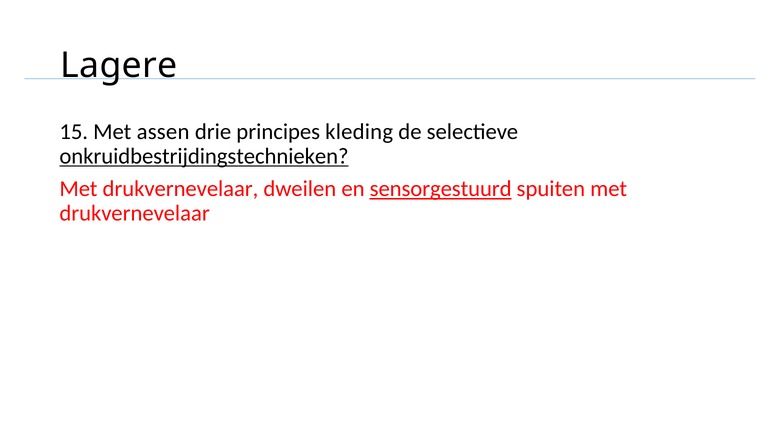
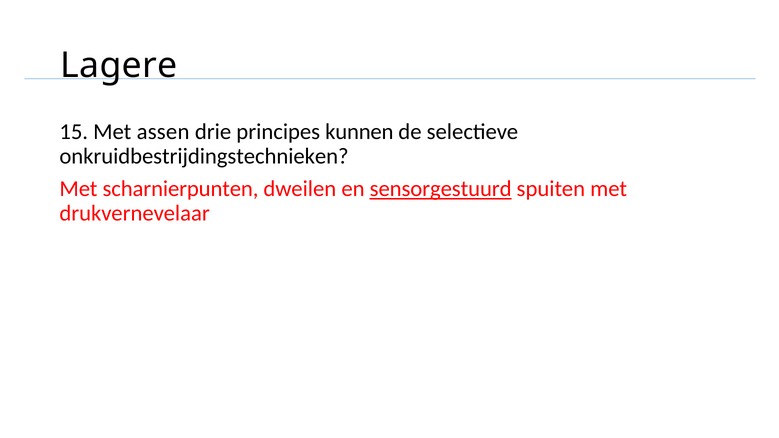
kleding: kleding -> kunnen (359, 132)
onkruidbestrijdingstechnieken underline: present -> none (204, 156)
drukvernevelaar: drukvernevelaar -> scharnierpunten (181, 189)
